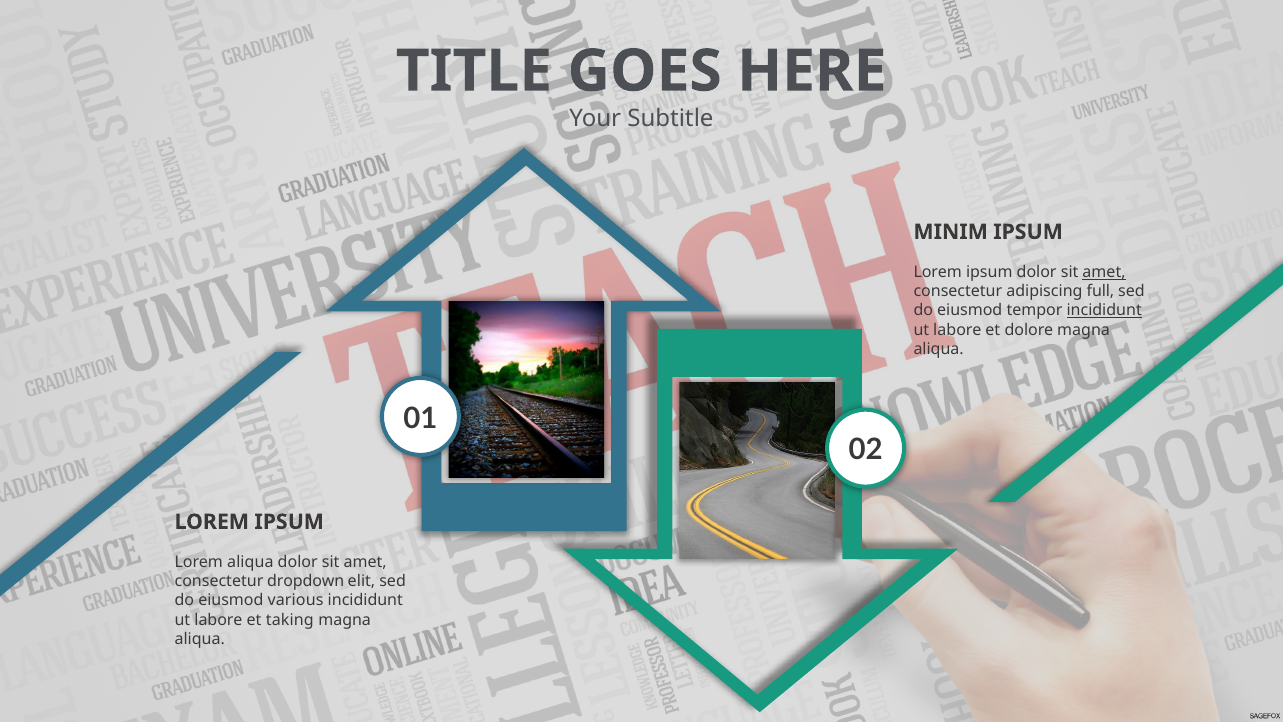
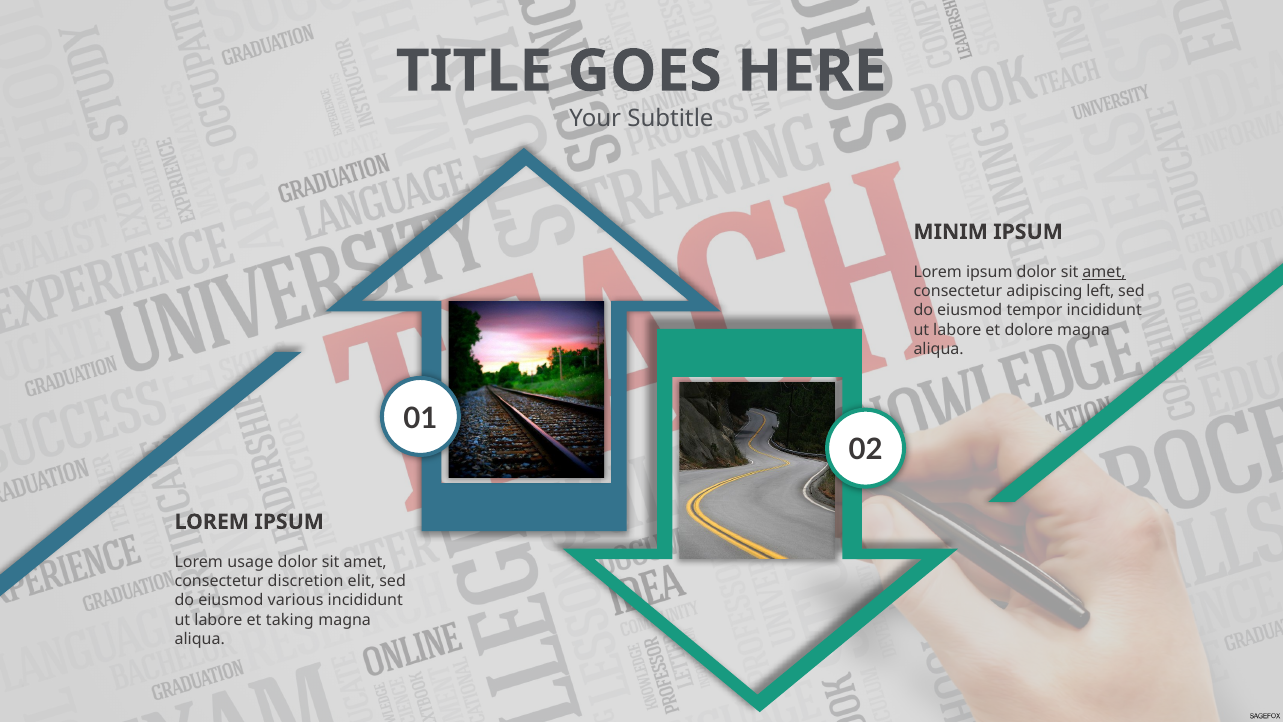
full: full -> left (1100, 291)
incididunt underline: present -> none (1104, 311)
Lorem aliqua: aliqua -> usage (250, 562)
dropdown: dropdown -> discretion (306, 581)
